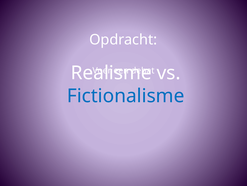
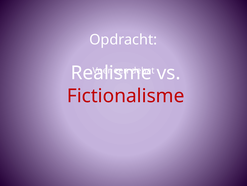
Fictionalisme colour: blue -> red (126, 96)
